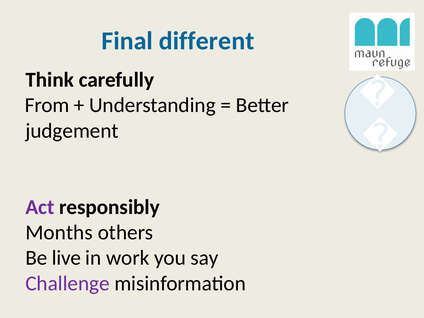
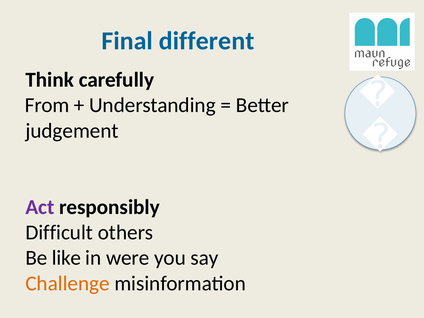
Months: Months -> Difficult (59, 233)
live: live -> like (66, 258)
work: work -> were (128, 258)
Challenge colour: purple -> orange (67, 283)
